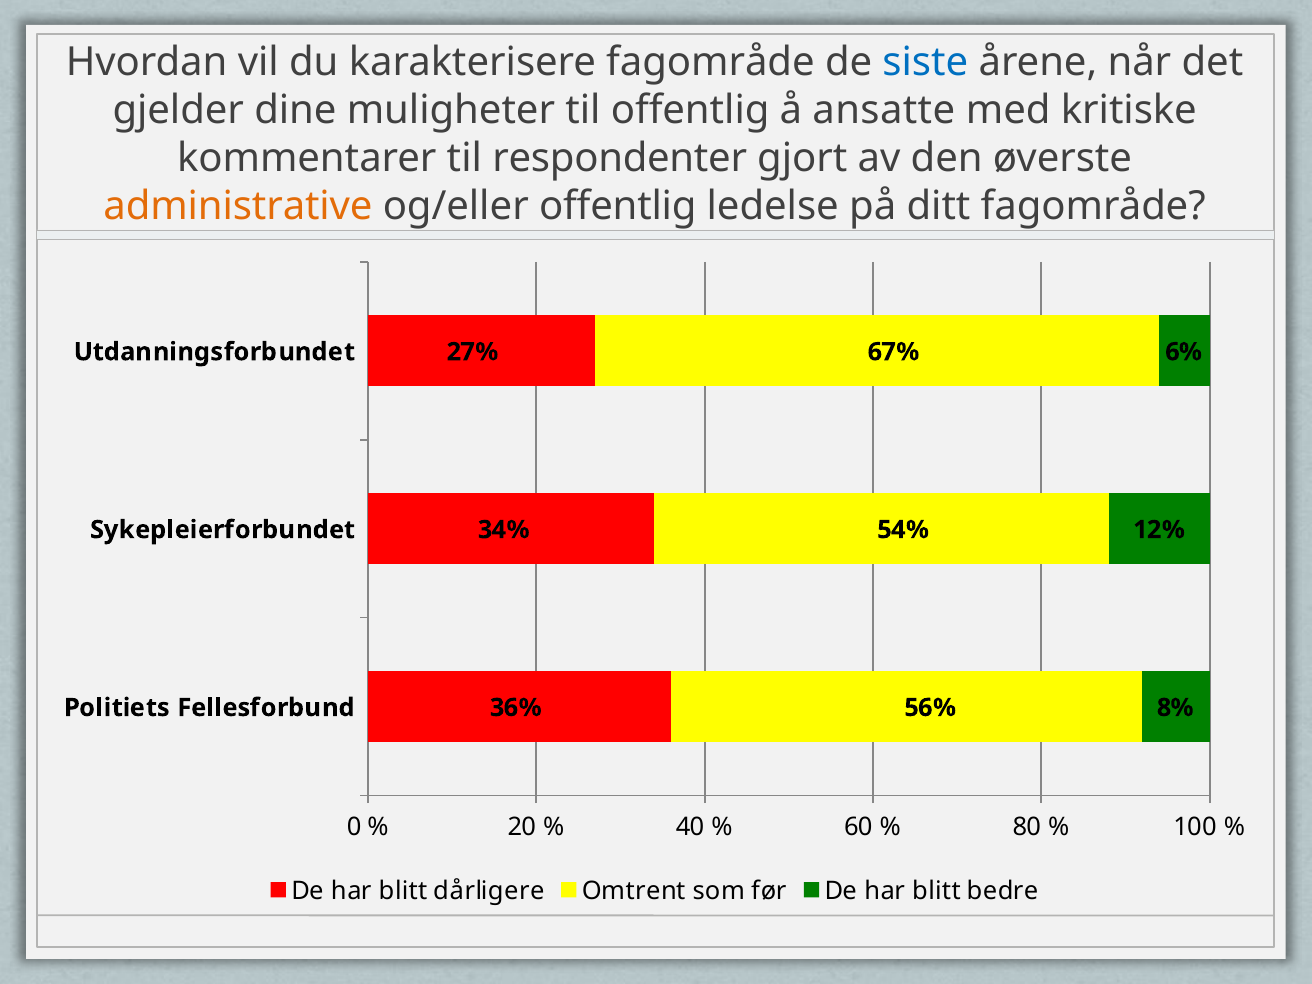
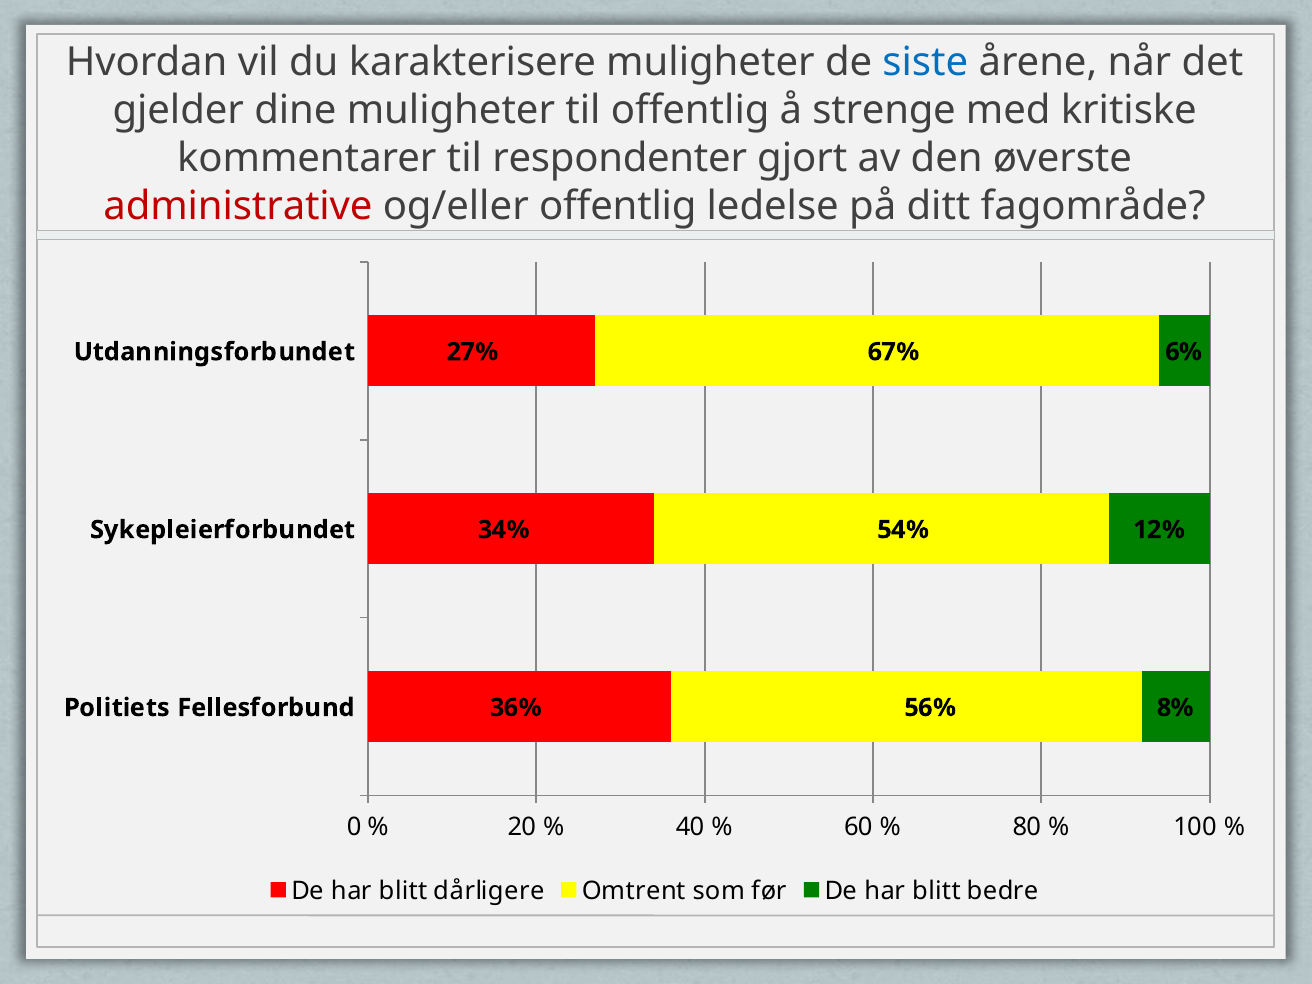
karakterisere fagområde: fagområde -> muligheter (710, 62)
ansatte: ansatte -> strenge (884, 110)
administrative colour: orange -> red (238, 206)
